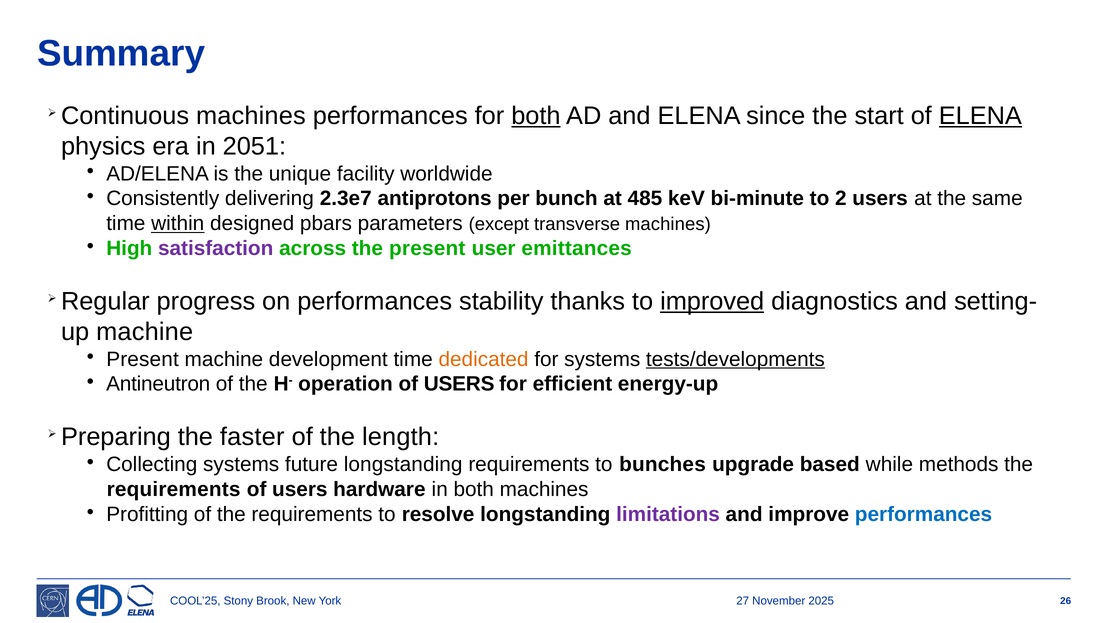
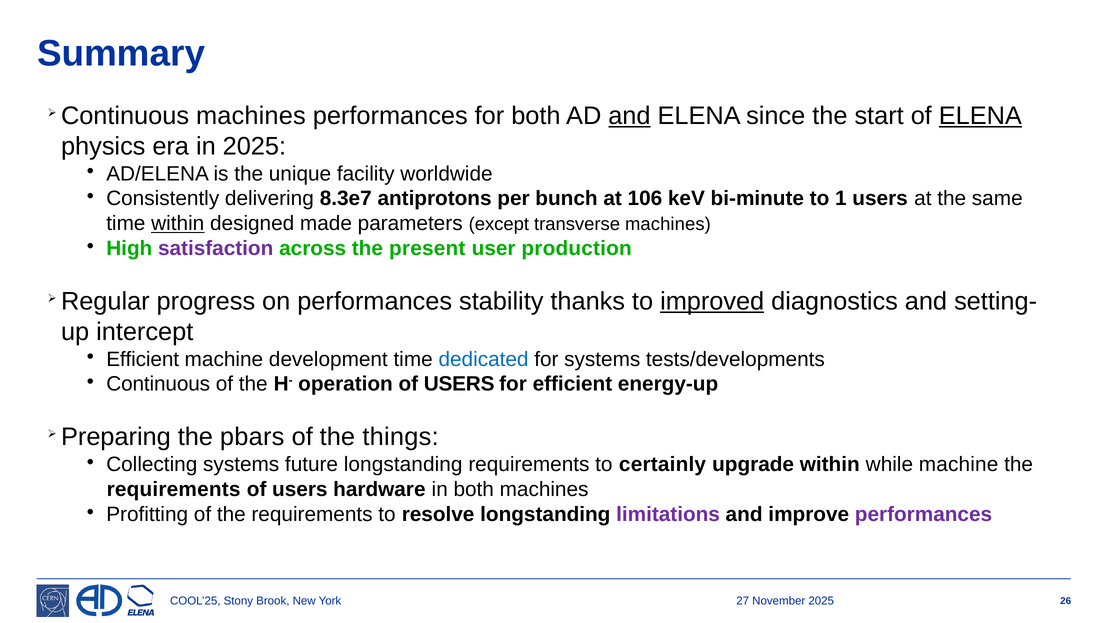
both underline: present -> none (536, 116)
and underline: none -> present (629, 116)
in 2051: 2051 -> 2025 (254, 146)
2.3e7: 2.3e7 -> 8.3e7 (346, 199)
485: 485 -> 106 (645, 199)
2: 2 -> 1 (841, 199)
pbars: pbars -> made (326, 224)
emittances: emittances -> production (577, 249)
machine: machine -> intercept (145, 332)
Present: Present -> Efficient (143, 359)
dedicated colour: orange -> blue (484, 359)
tests/developments underline: present -> none (735, 359)
Antineutron: Antineutron -> Continuous (158, 384)
faster: faster -> pbars (252, 437)
length: length -> things (401, 437)
bunches: bunches -> certainly (663, 465)
upgrade based: based -> within (830, 465)
while methods: methods -> machine (959, 465)
performances colour: blue -> purple (923, 514)
